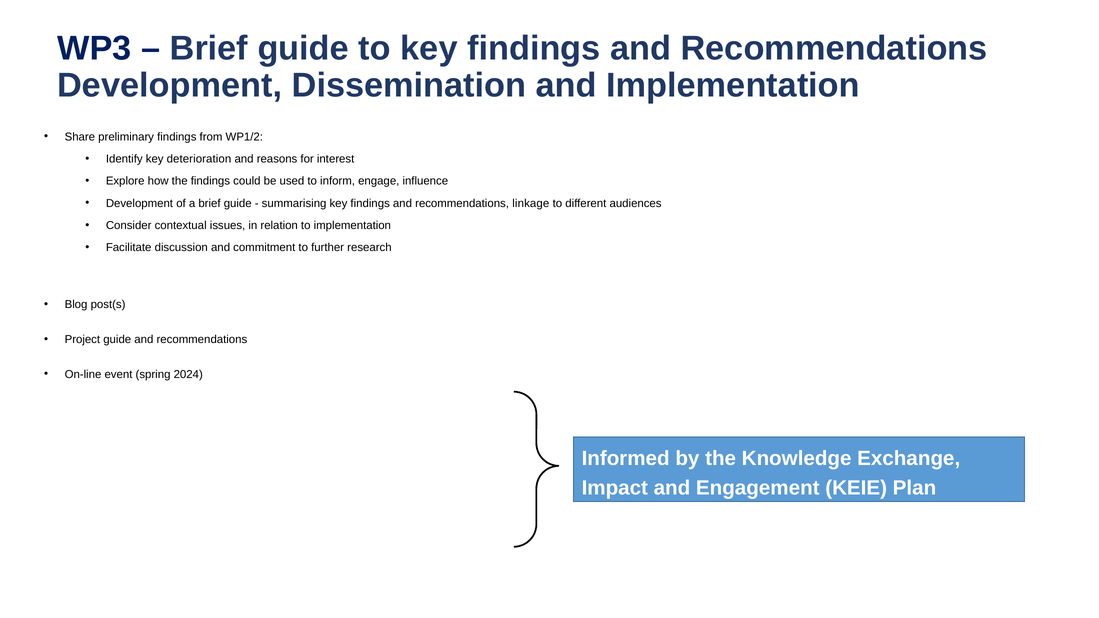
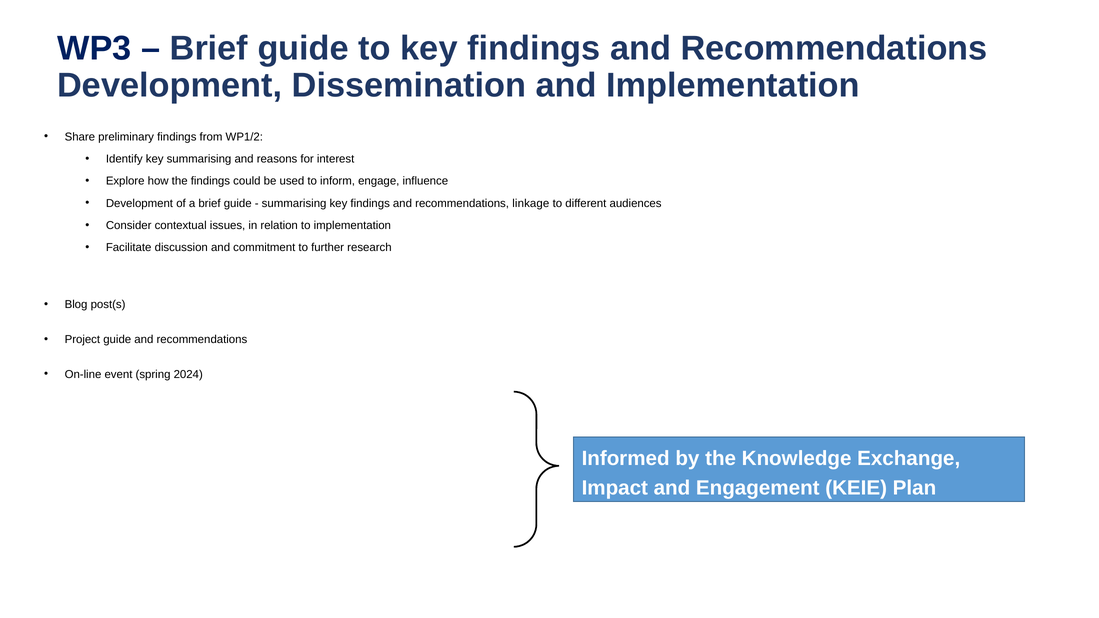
key deterioration: deterioration -> summarising (199, 159)
